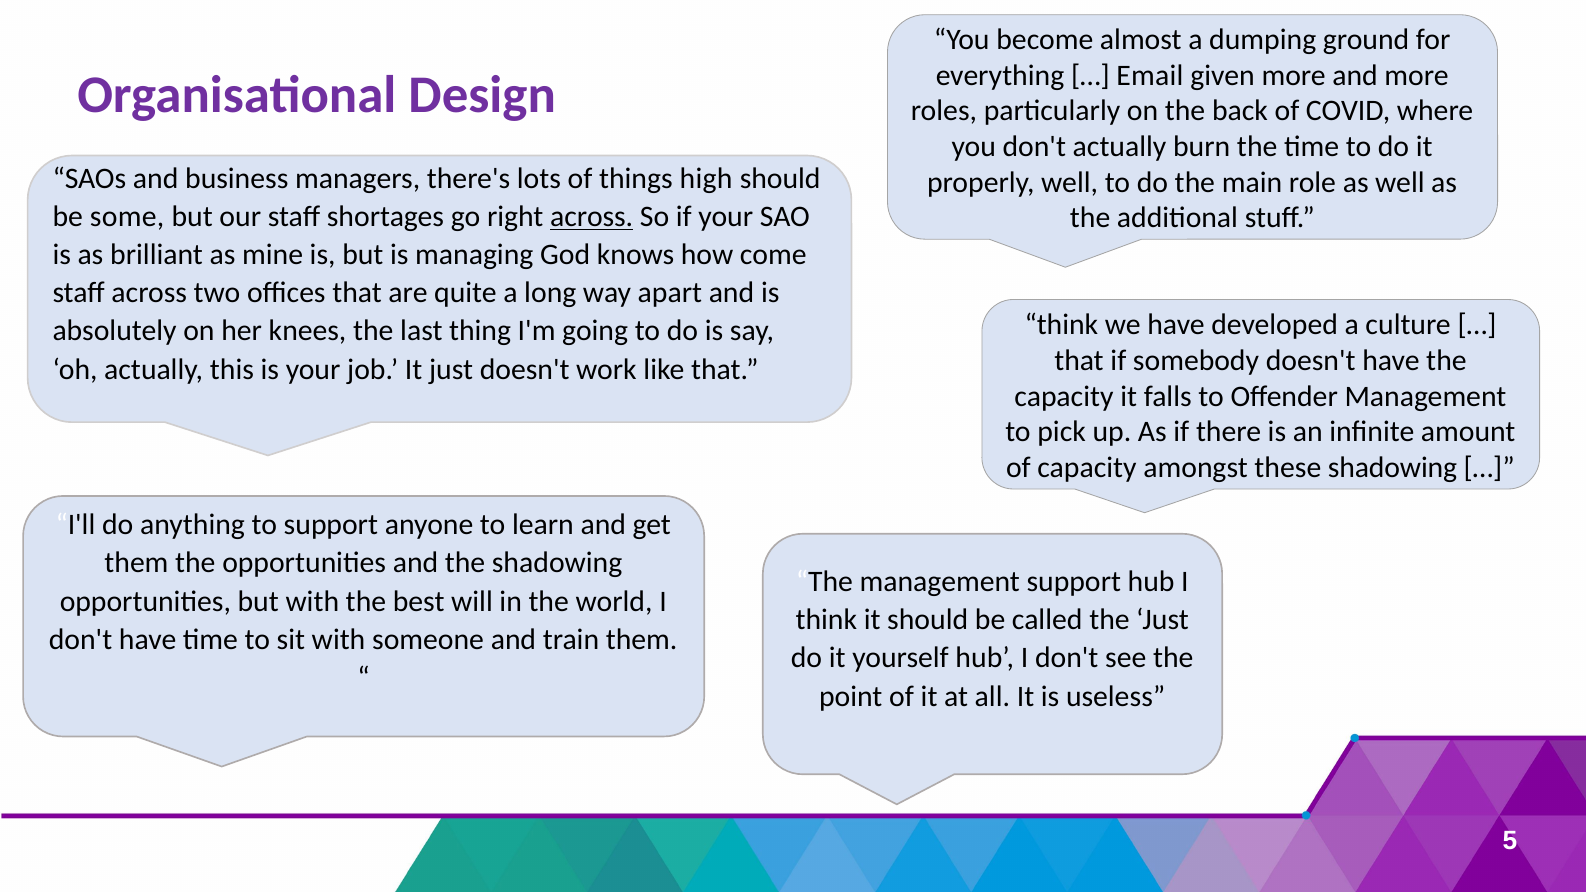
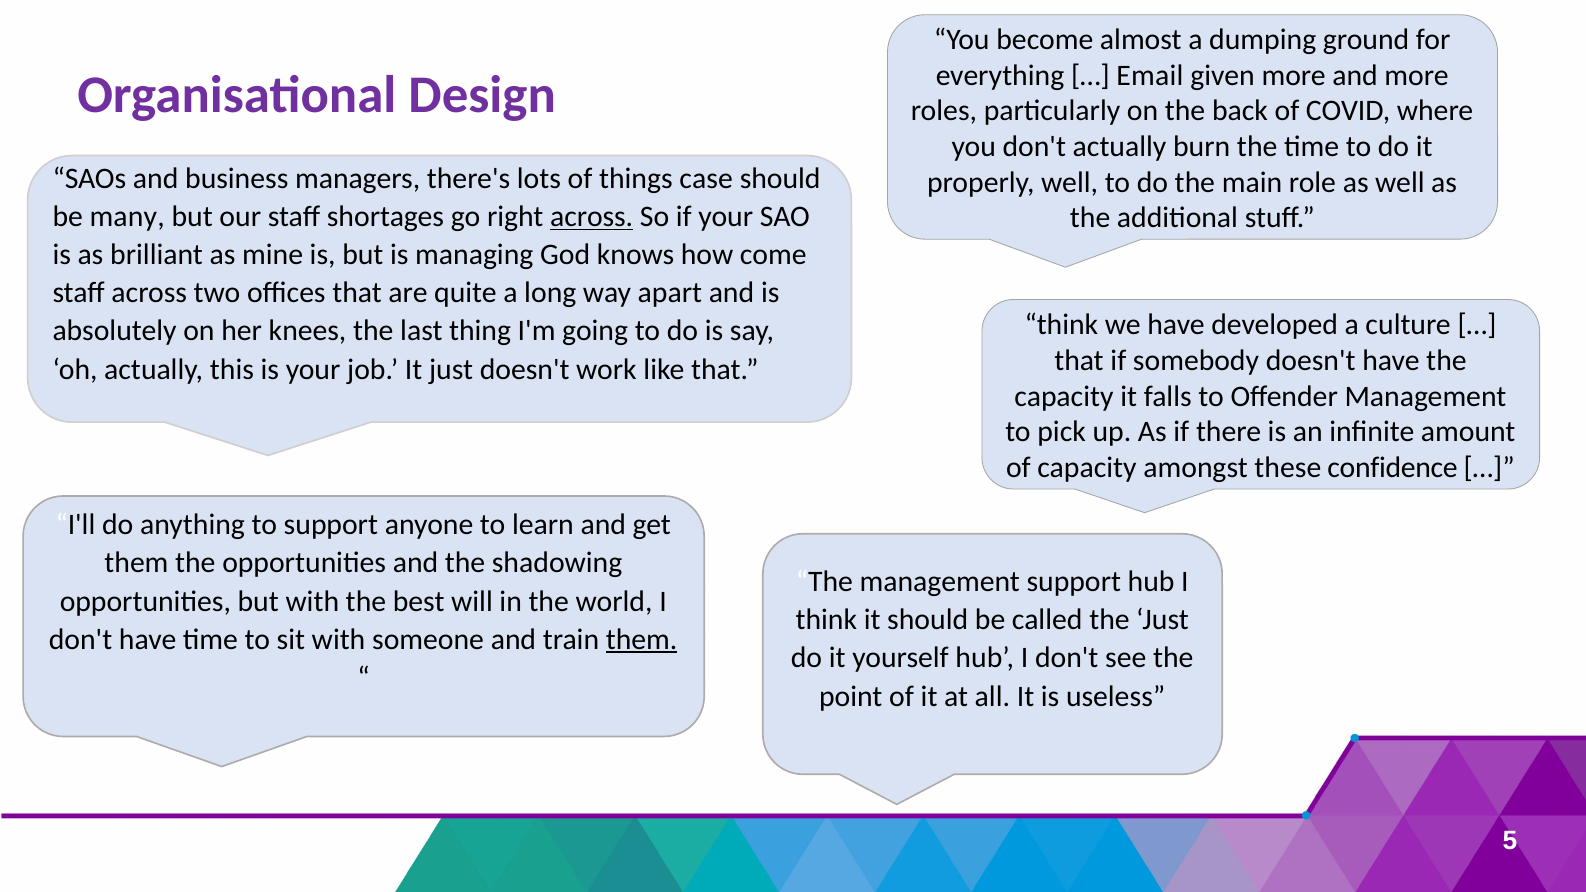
high: high -> case (706, 178)
some: some -> many (127, 217)
these shadowing: shadowing -> confidence (1393, 468)
them underline: none -> present (642, 639)
